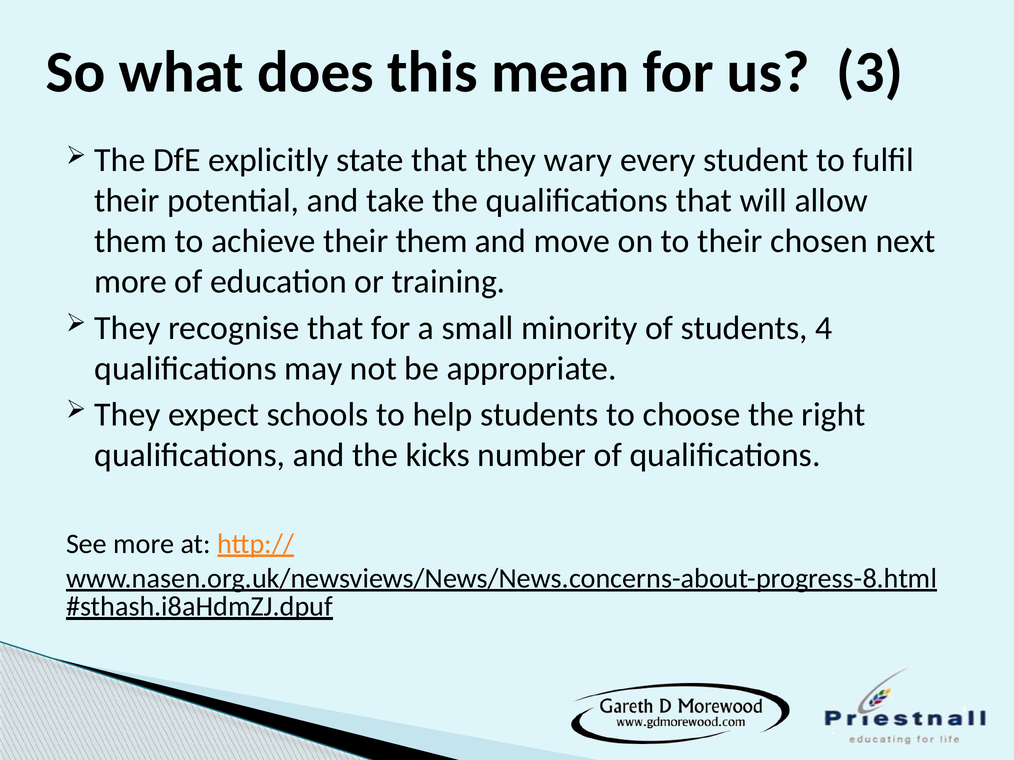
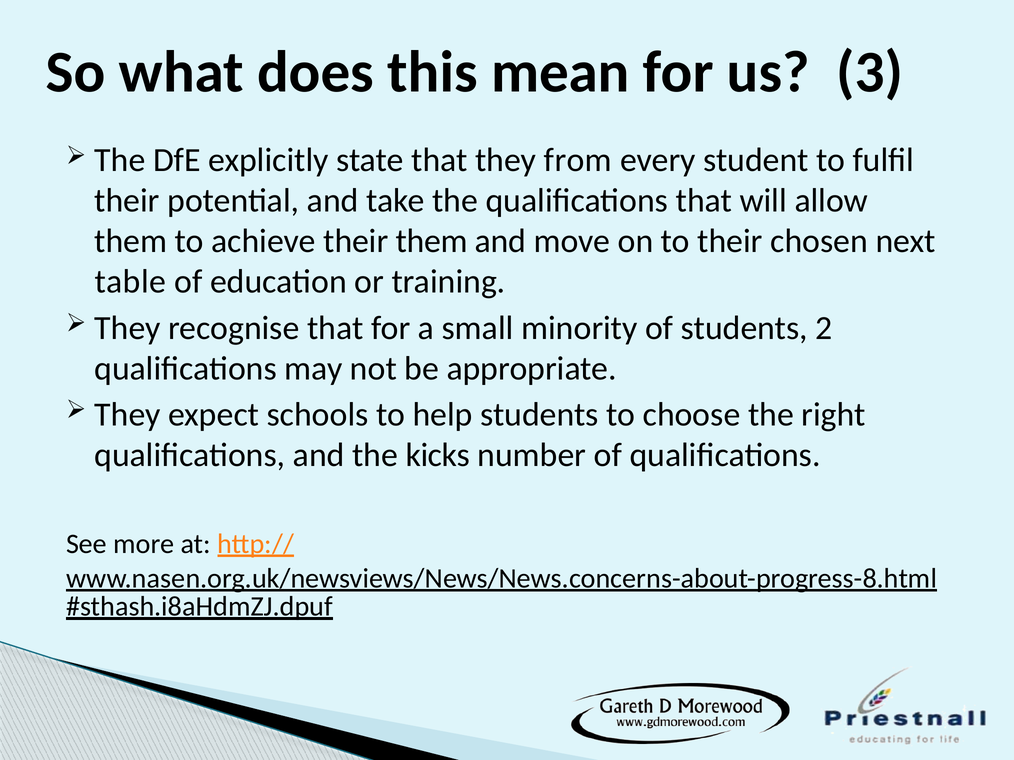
wary: wary -> from (578, 160)
more: more -> table (130, 282)
4: 4 -> 2 (824, 328)
